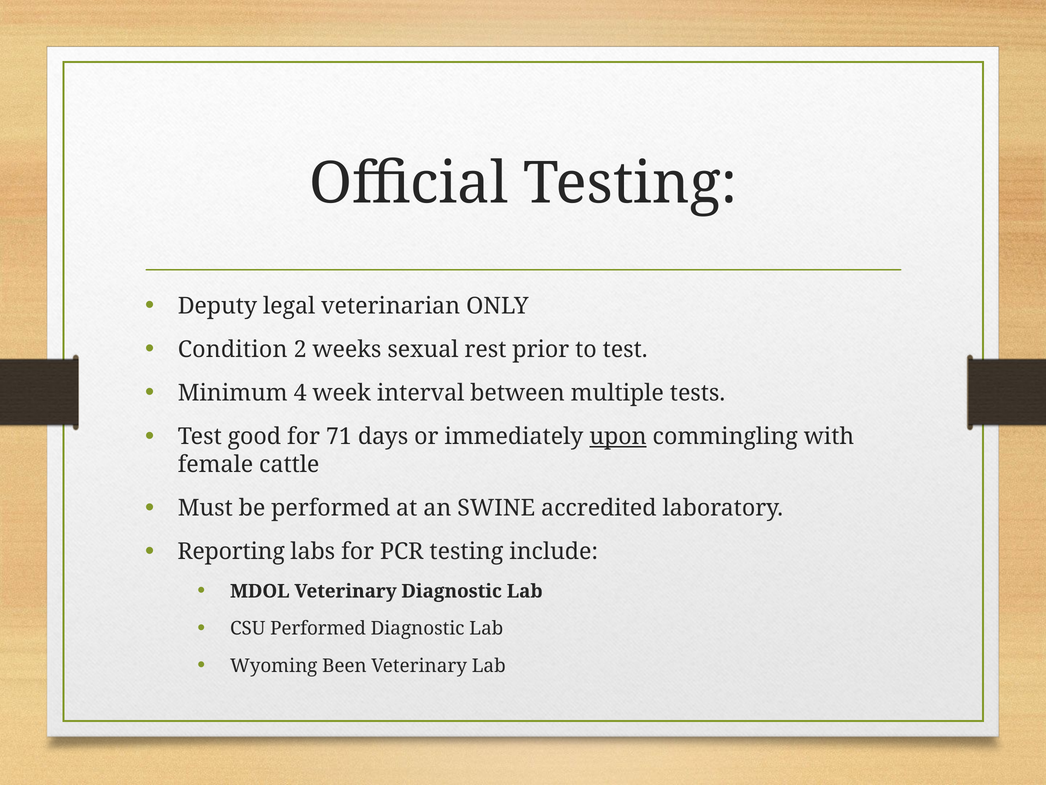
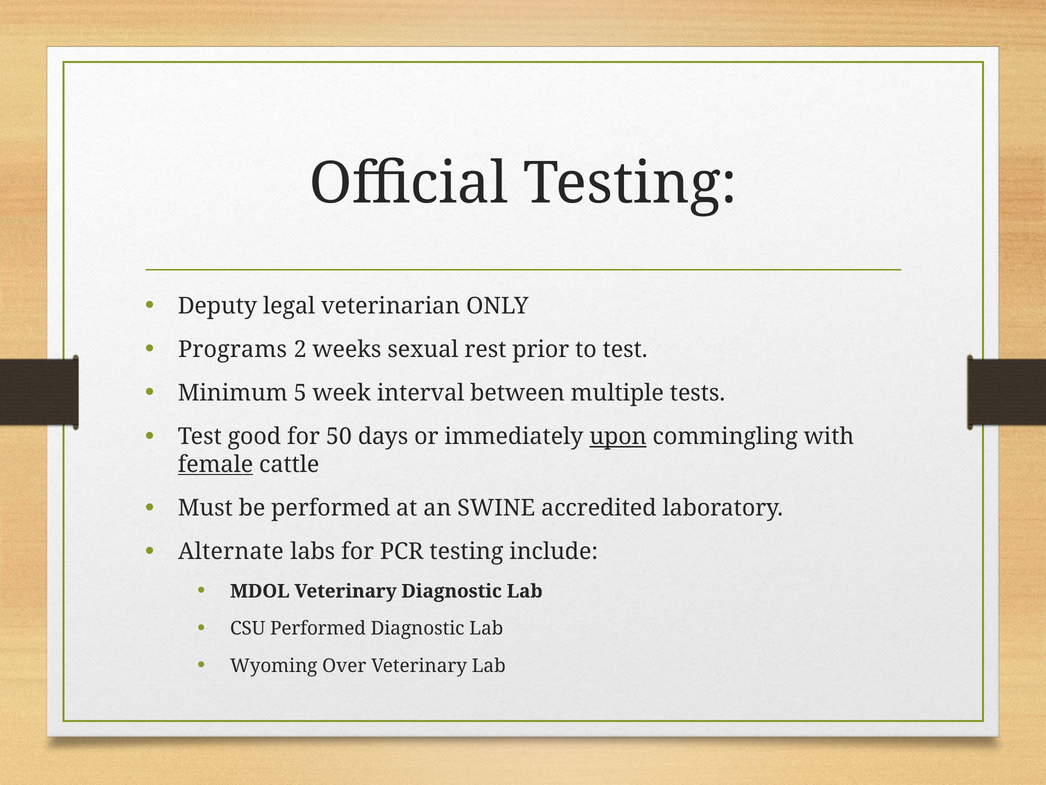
Condition: Condition -> Programs (233, 349)
4: 4 -> 5 (300, 393)
71: 71 -> 50 (339, 436)
female underline: none -> present (216, 464)
Reporting: Reporting -> Alternate (231, 551)
Been: Been -> Over (344, 665)
